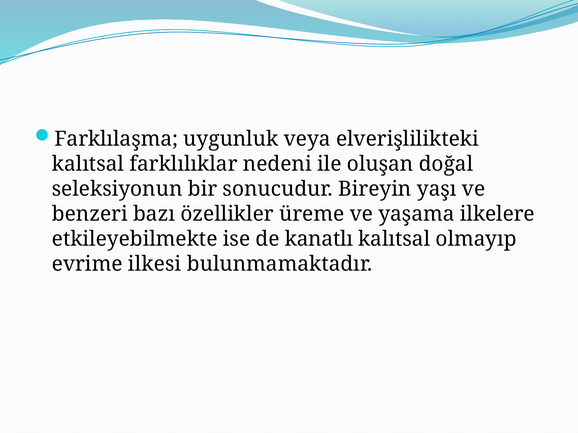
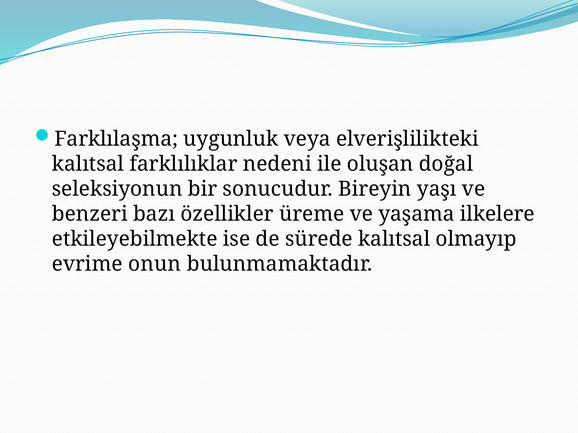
kanatlı: kanatlı -> sürede (319, 239)
ilkesi: ilkesi -> onun (155, 264)
